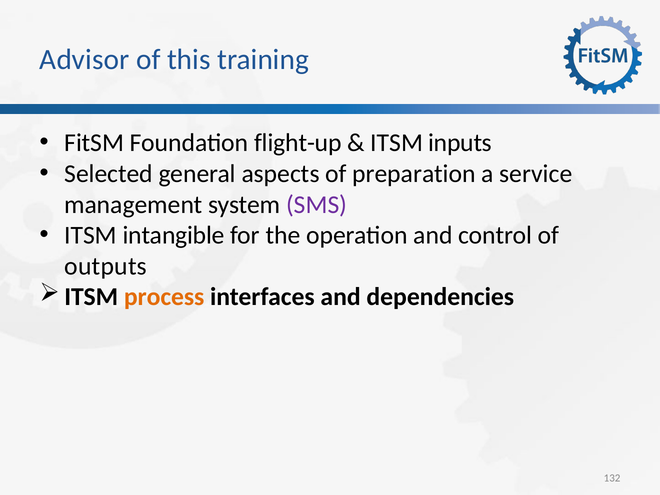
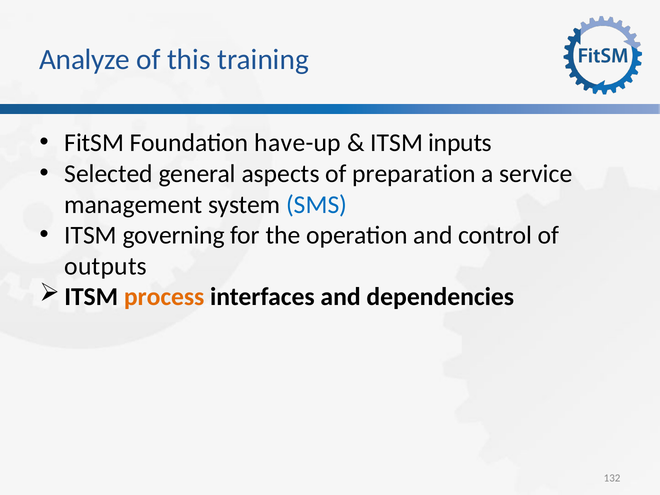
Advisor: Advisor -> Analyze (85, 60)
flight-up: flight-up -> have-up (298, 143)
SMS colour: purple -> blue (317, 205)
intangible: intangible -> governing (174, 235)
